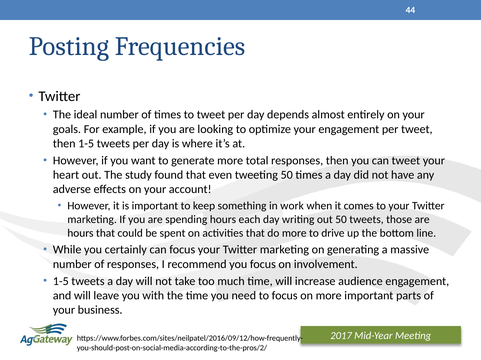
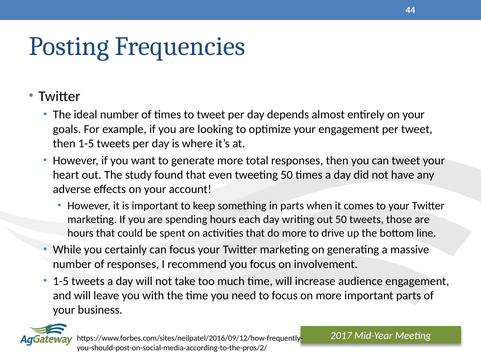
in work: work -> parts (292, 206)
